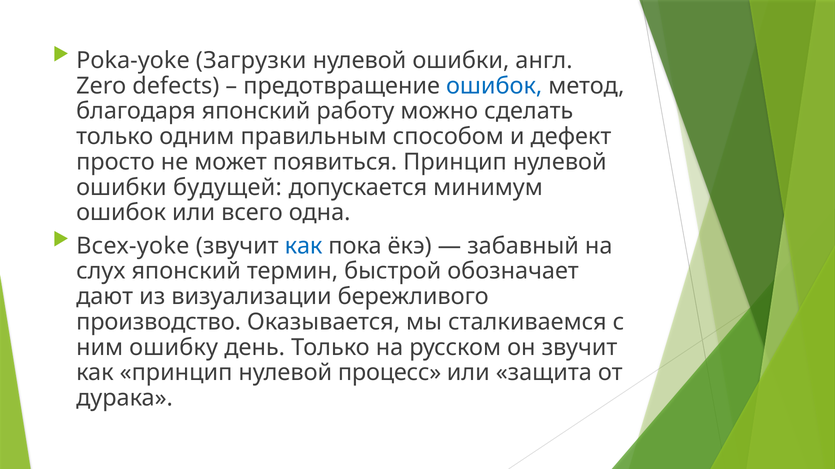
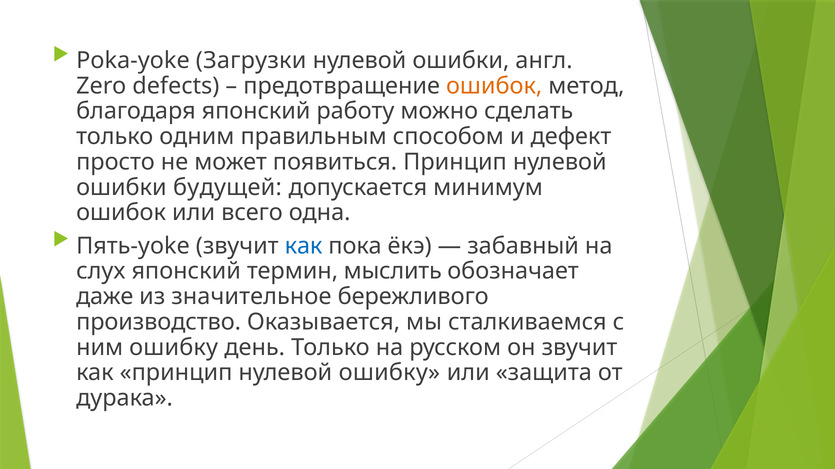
ошибок colour: blue -> orange (494, 86)
Всех-yoke: Всех-yoke -> Пять-yoke (133, 246)
быстрой: быстрой -> мыслить (393, 272)
дают: дают -> даже (105, 297)
визуализации: визуализации -> значительное (251, 297)
нулевой процесс: процесс -> ошибку (389, 373)
